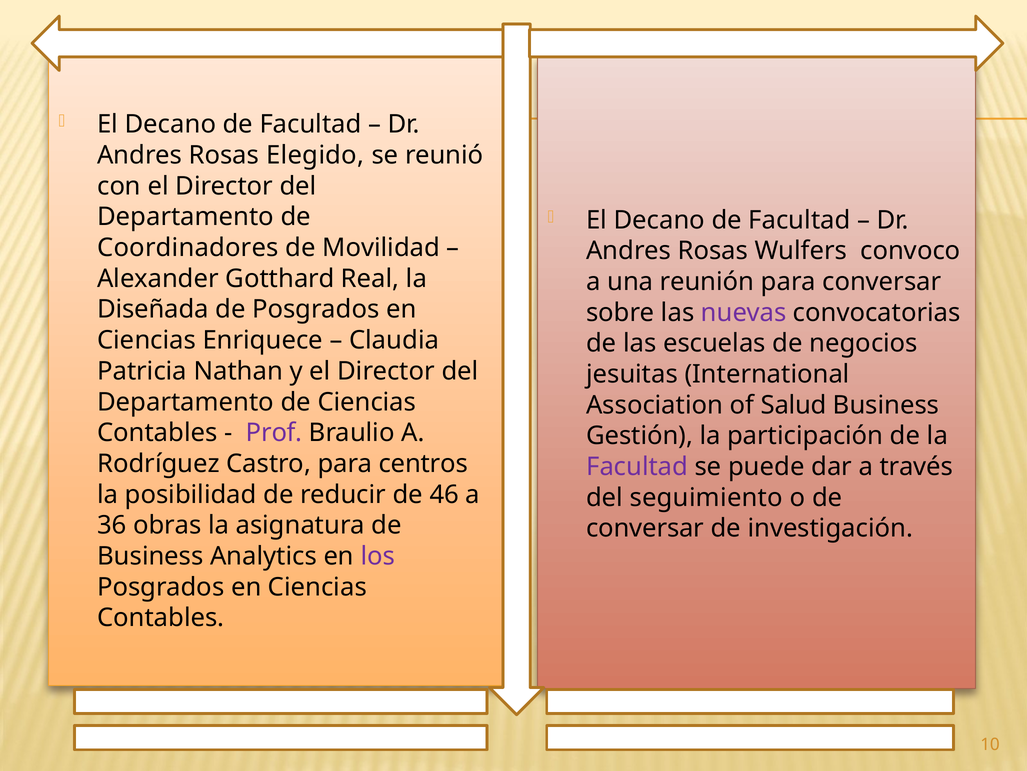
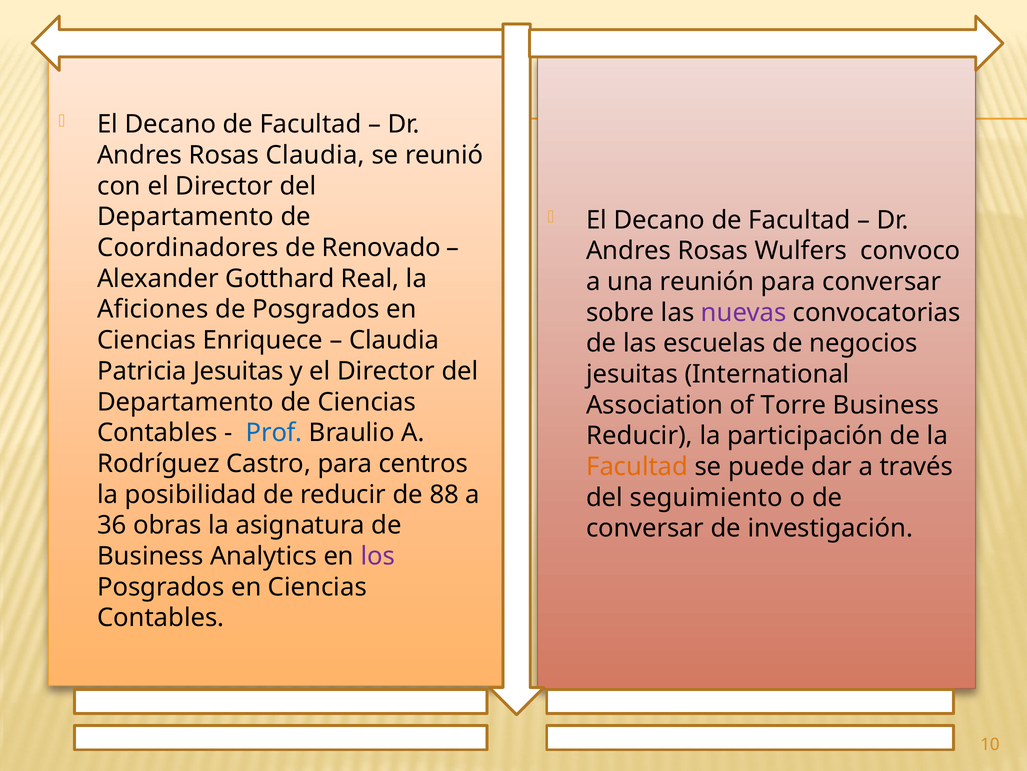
Rosas Elegido: Elegido -> Claudia (315, 155)
Movilidad: Movilidad -> Renovado (381, 248)
Diseñada: Diseñada -> Aficiones (153, 309)
Patricia Nathan: Nathan -> Jesuitas (238, 371)
Salud: Salud -> Torre (793, 405)
Prof colour: purple -> blue (274, 432)
Gestión: Gestión -> Reducir (640, 435)
Facultad colour: purple -> orange (637, 466)
46: 46 -> 88 (444, 494)
